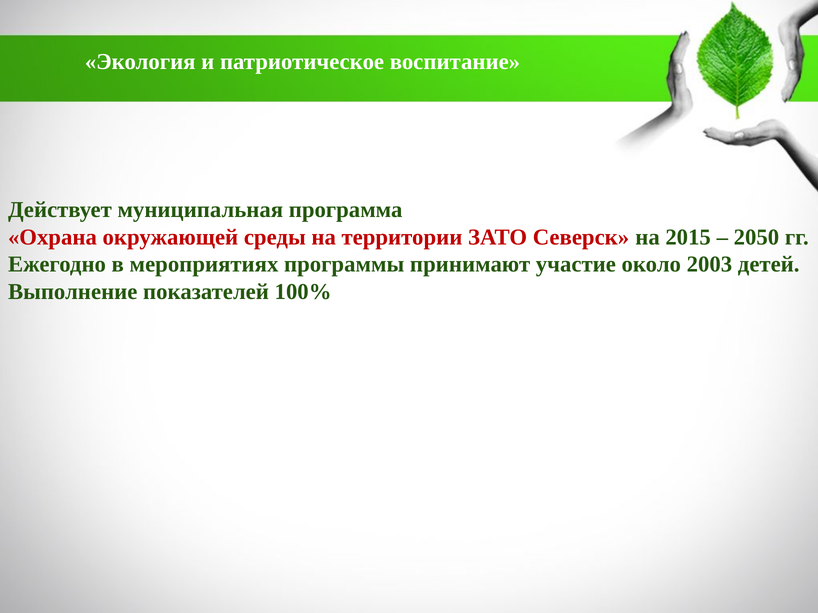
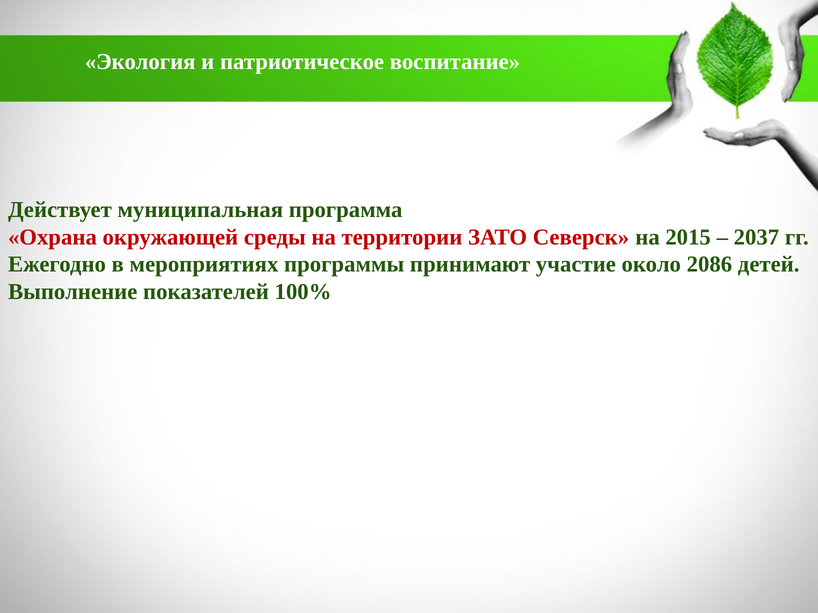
2050: 2050 -> 2037 (756, 237)
2003: 2003 -> 2086 (709, 265)
